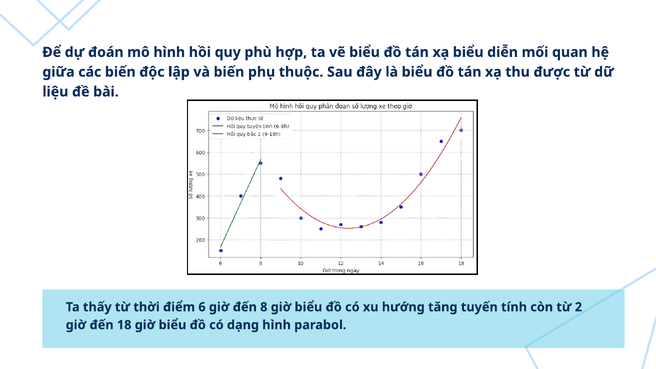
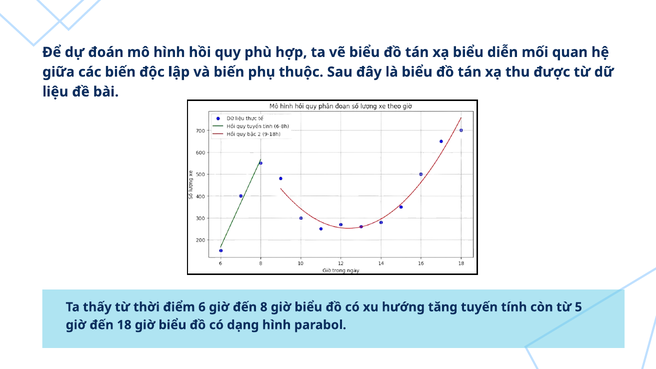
2: 2 -> 5 (578, 307)
